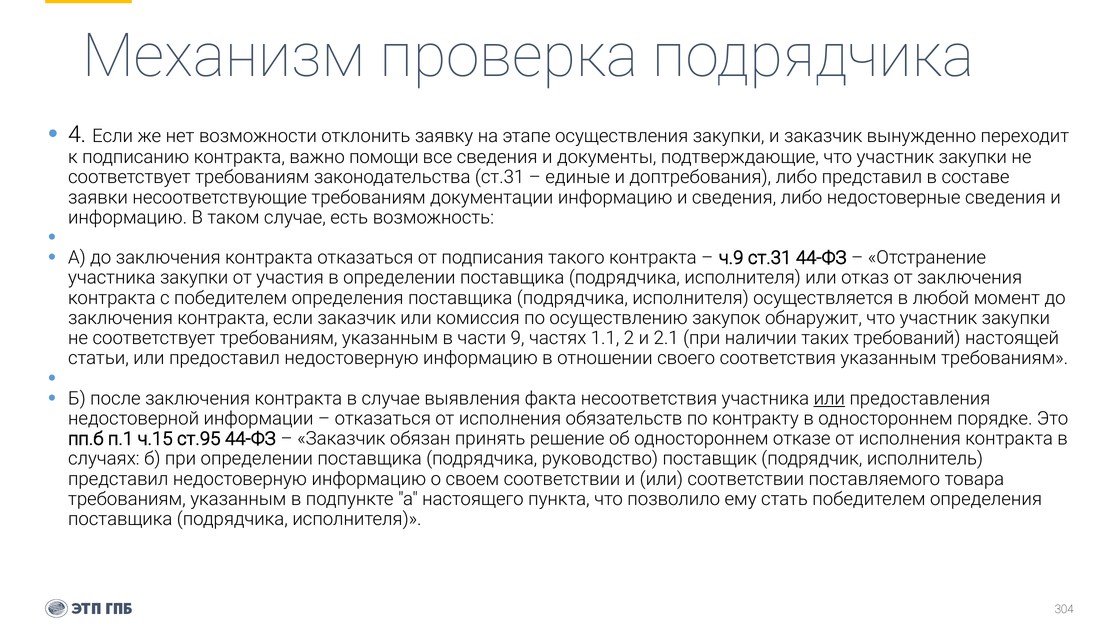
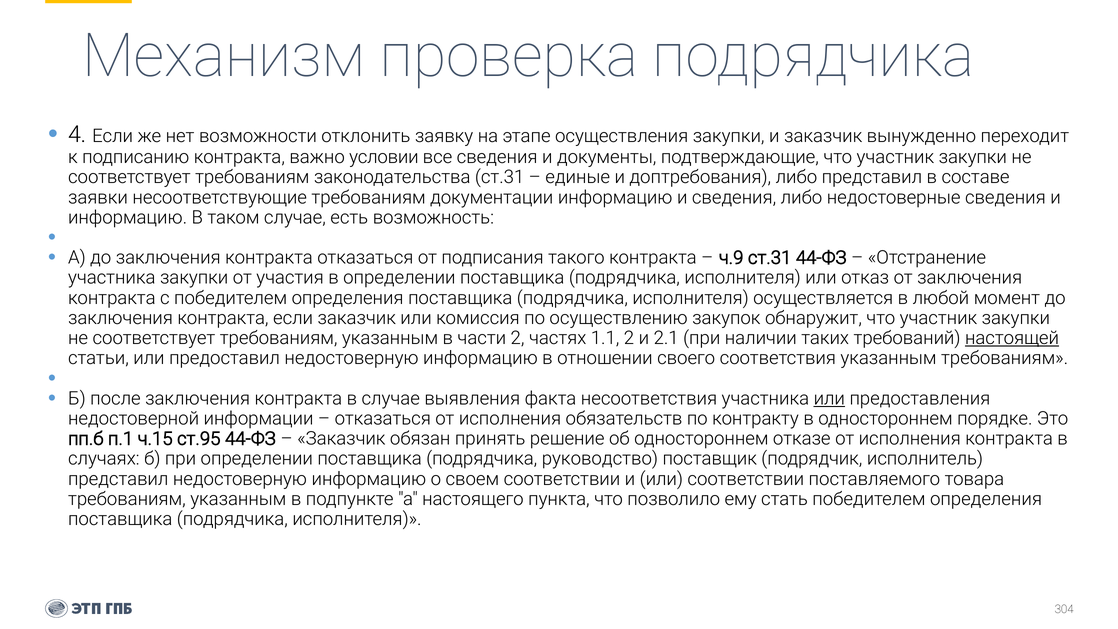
помощи: помощи -> условии (384, 157)
части 9: 9 -> 2 (518, 338)
настоящей underline: none -> present (1012, 338)
